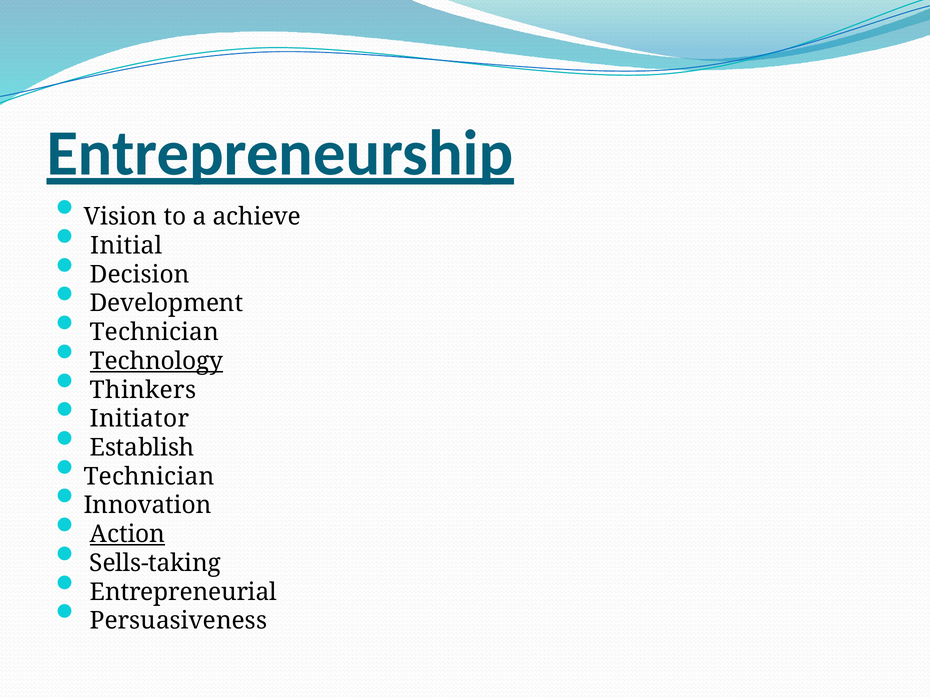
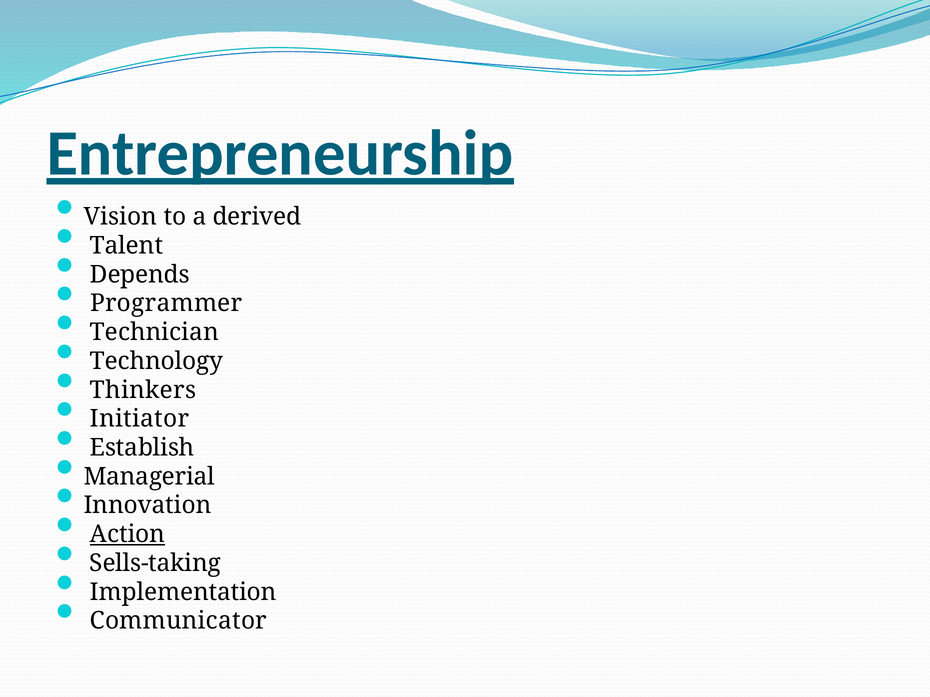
achieve: achieve -> derived (257, 217)
Initial: Initial -> Talent (127, 246)
Decision: Decision -> Depends (140, 275)
Development: Development -> Programmer (166, 304)
Technology underline: present -> none (156, 361)
Technician: Technician -> Managerial (149, 477)
Entrepreneurial: Entrepreneurial -> Implementation (183, 592)
Persuasiveness: Persuasiveness -> Communicator (178, 621)
